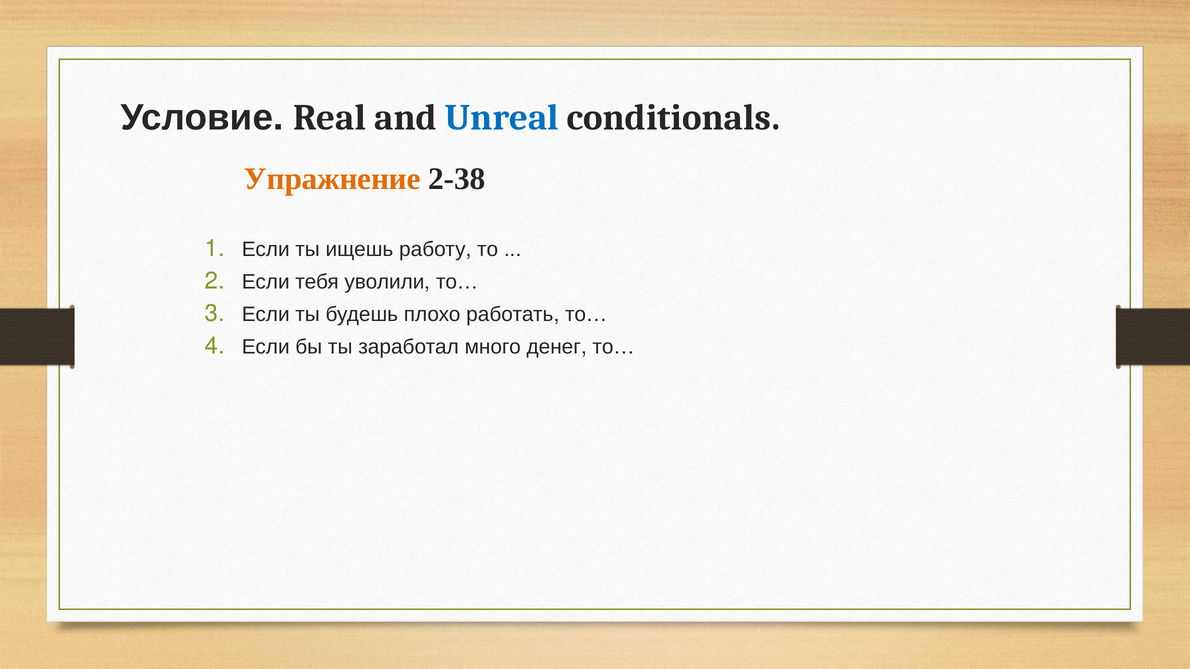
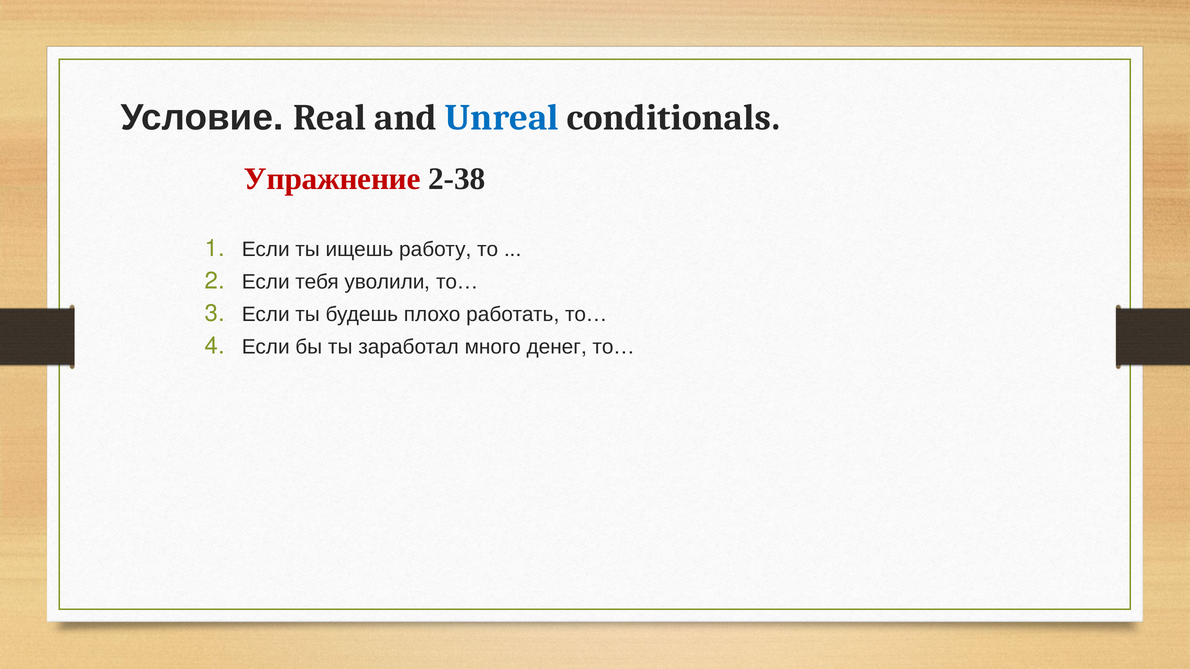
Упражнение colour: orange -> red (332, 179)
